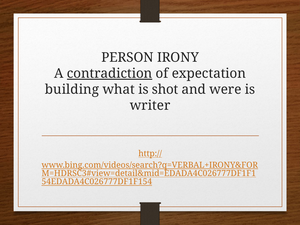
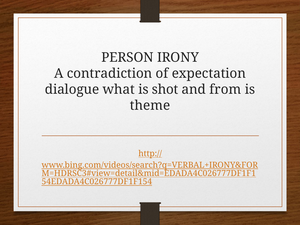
contradiction underline: present -> none (110, 73)
building: building -> dialogue (72, 89)
were: were -> from (225, 89)
writer: writer -> theme (150, 106)
